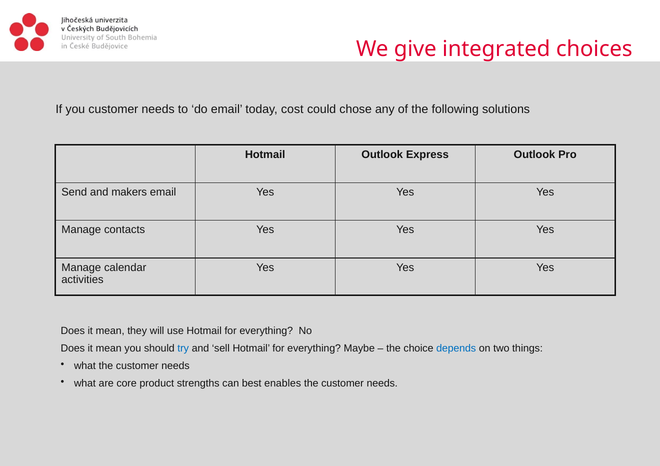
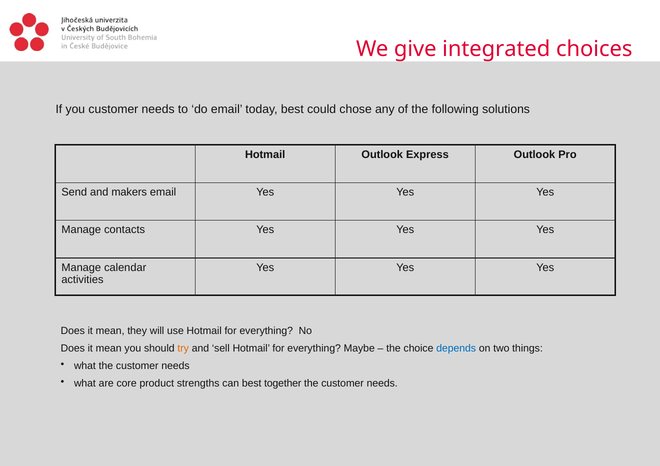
today cost: cost -> best (292, 109)
try colour: blue -> orange (183, 349)
enables: enables -> together (283, 384)
